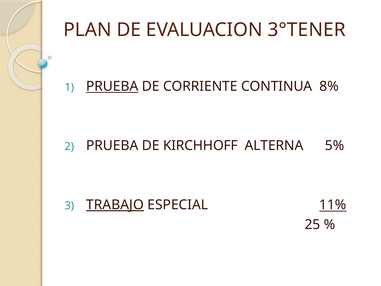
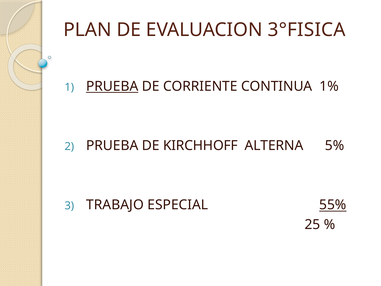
3°TENER: 3°TENER -> 3°FISICA (307, 30)
8%: 8% -> 1% (329, 86)
TRABAJO underline: present -> none (115, 205)
11%: 11% -> 55% (333, 205)
